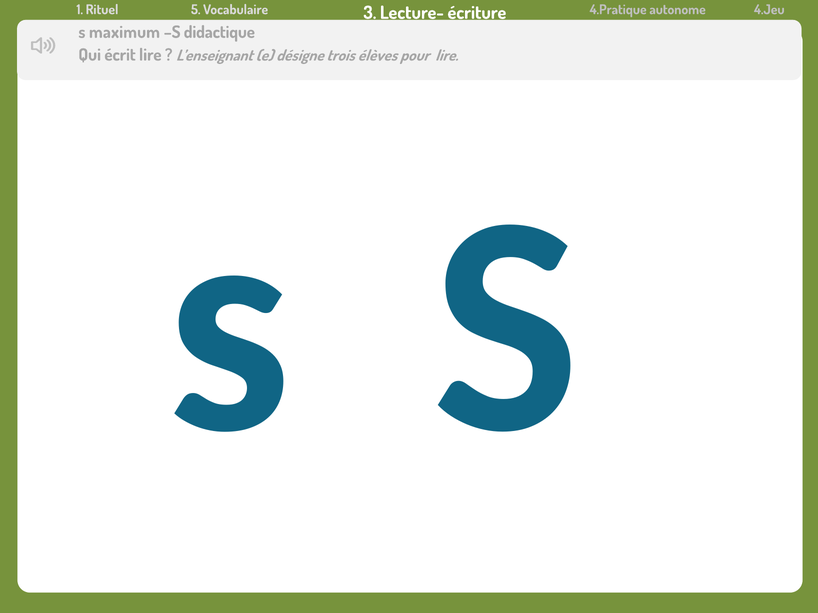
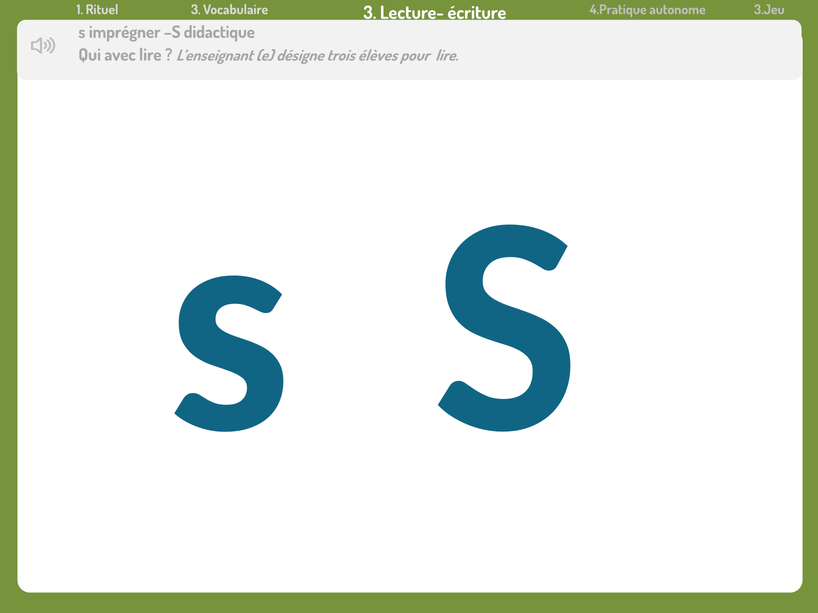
Rituel 5: 5 -> 3 (196, 10)
4.Jeu: 4.Jeu -> 3.Jeu (769, 10)
maximum: maximum -> imprégner (125, 32)
écrit: écrit -> avec (120, 55)
